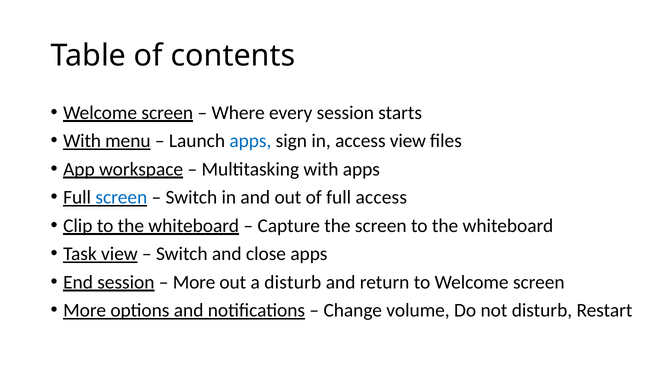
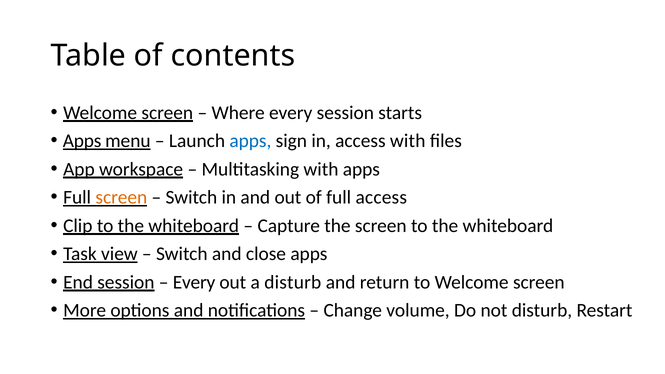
With: With -> Apps (82, 141)
access view: view -> with (408, 141)
screen colour: blue -> orange (121, 197)
More: More -> Every (194, 282)
